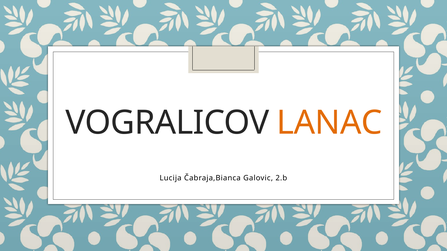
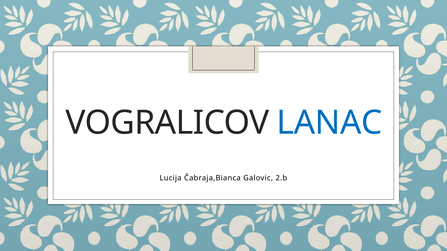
LANAC colour: orange -> blue (329, 123)
